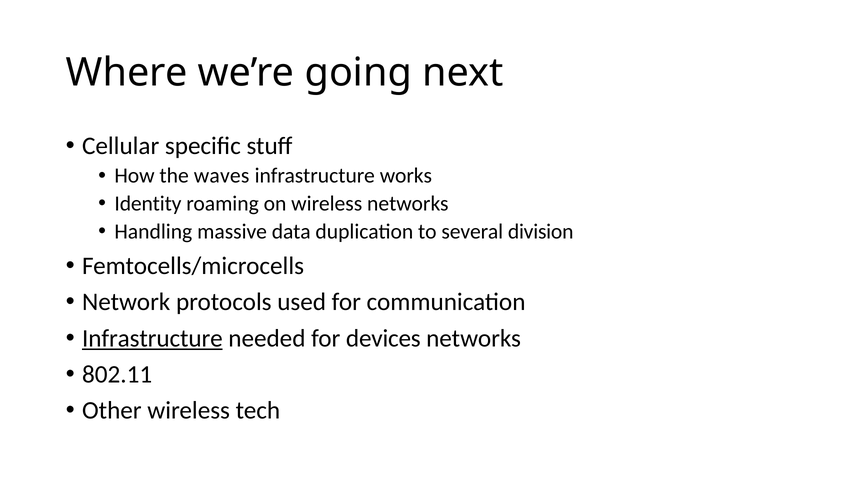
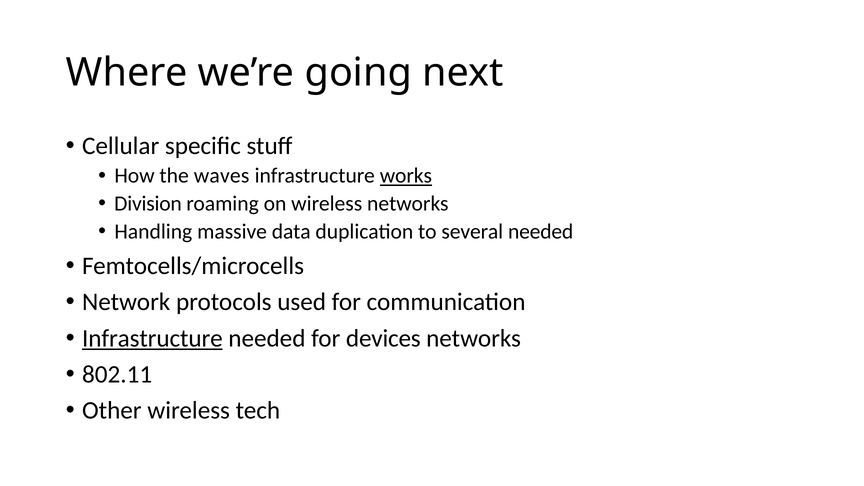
works underline: none -> present (406, 176)
Identity: Identity -> Division (148, 204)
several division: division -> needed (541, 231)
